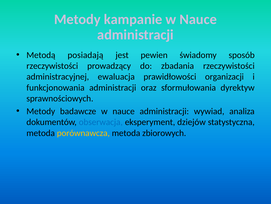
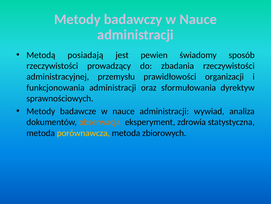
kampanie: kampanie -> badawczy (133, 19)
ewaluacja: ewaluacja -> przemysłu (116, 77)
obserwacja colour: blue -> orange (101, 122)
dziejów: dziejów -> zdrowia (192, 122)
